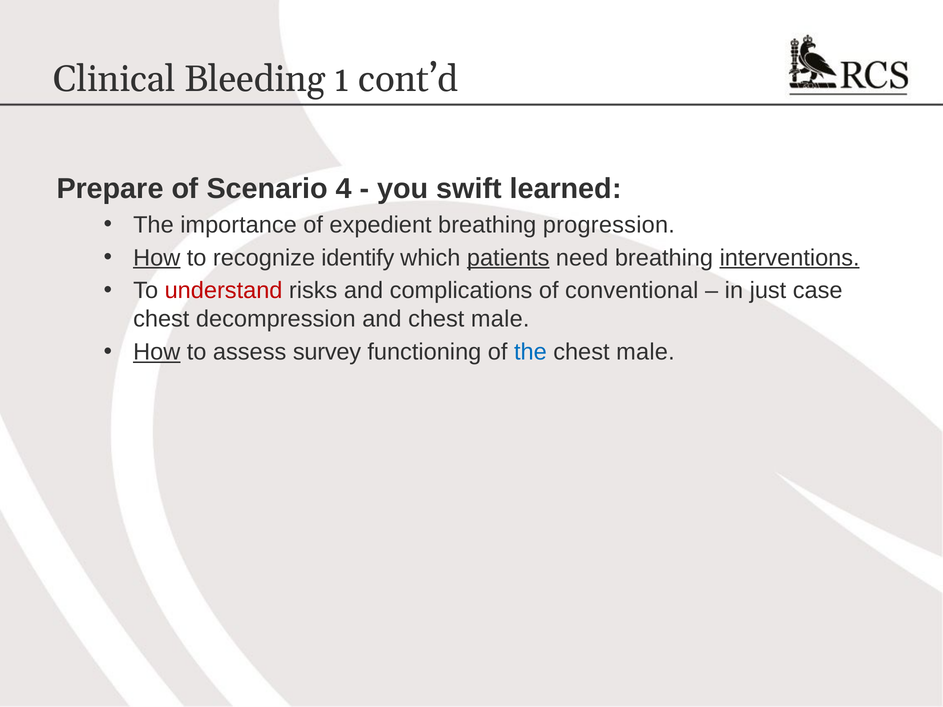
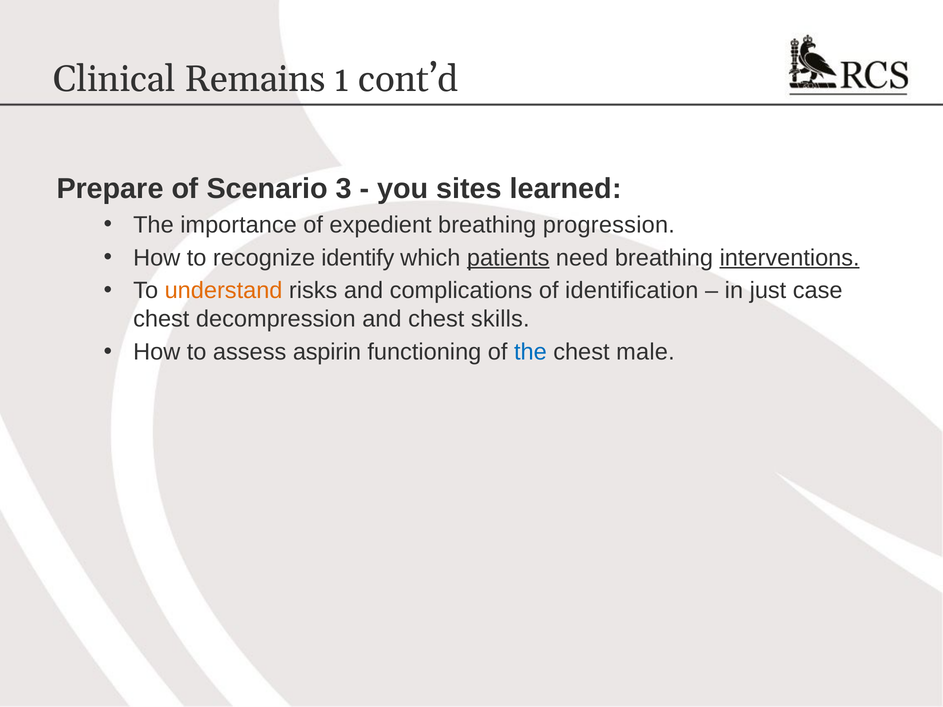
Bleeding: Bleeding -> Remains (255, 79)
4: 4 -> 3 (344, 189)
swift: swift -> sites (469, 189)
How underline: present -> none (157, 258)
understand colour: red -> orange (224, 291)
conventional: conventional -> identification (632, 291)
and chest male: male -> skills (500, 319)
How underline: present -> none (157, 352)
survey: survey -> aspirin (327, 352)
